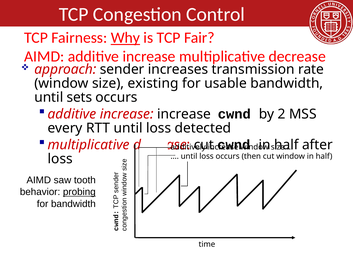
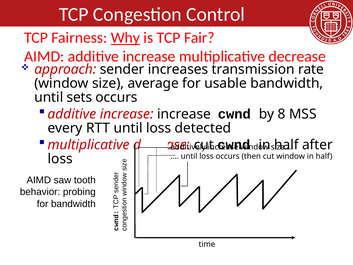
existing: existing -> average (153, 83)
2: 2 -> 8 (282, 114)
probing underline: present -> none (79, 192)
